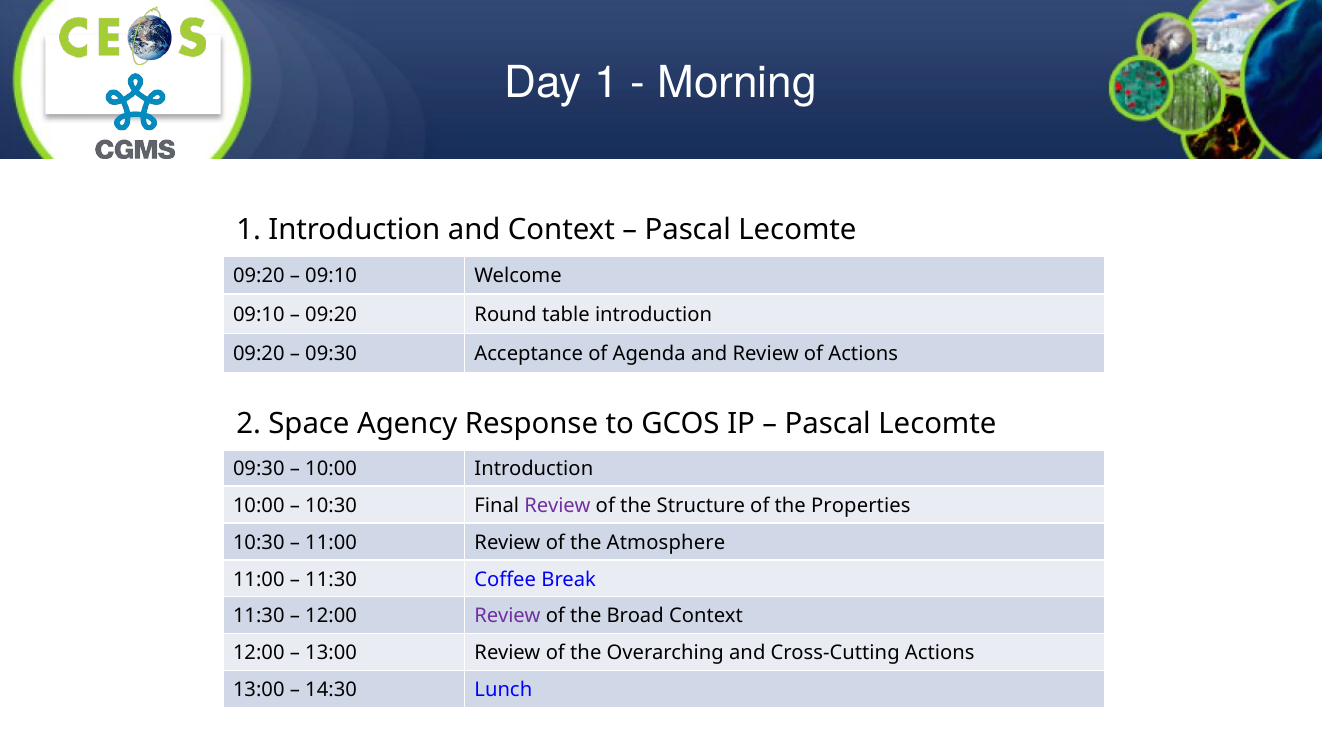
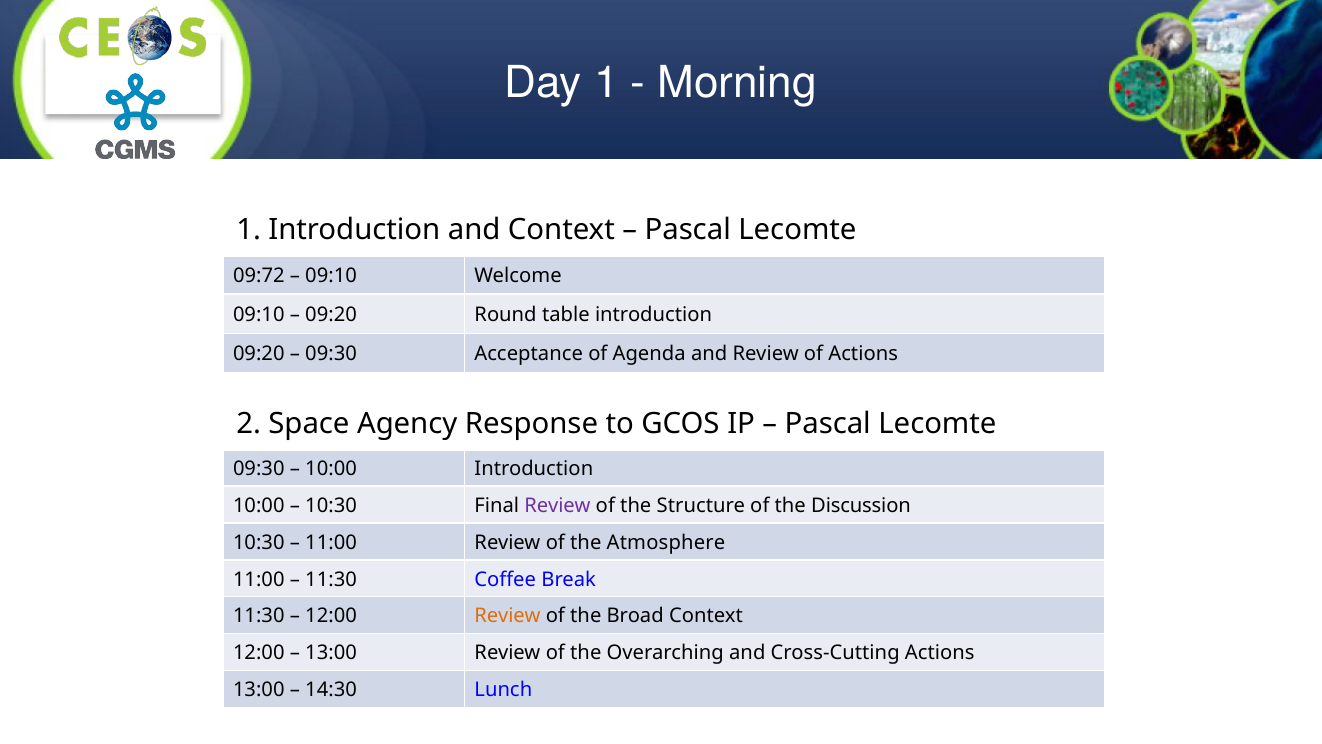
09:20: 09:20 -> 09:72 (259, 275)
Properties: Properties -> Discussion (861, 505)
Review colour: purple -> orange (507, 616)
